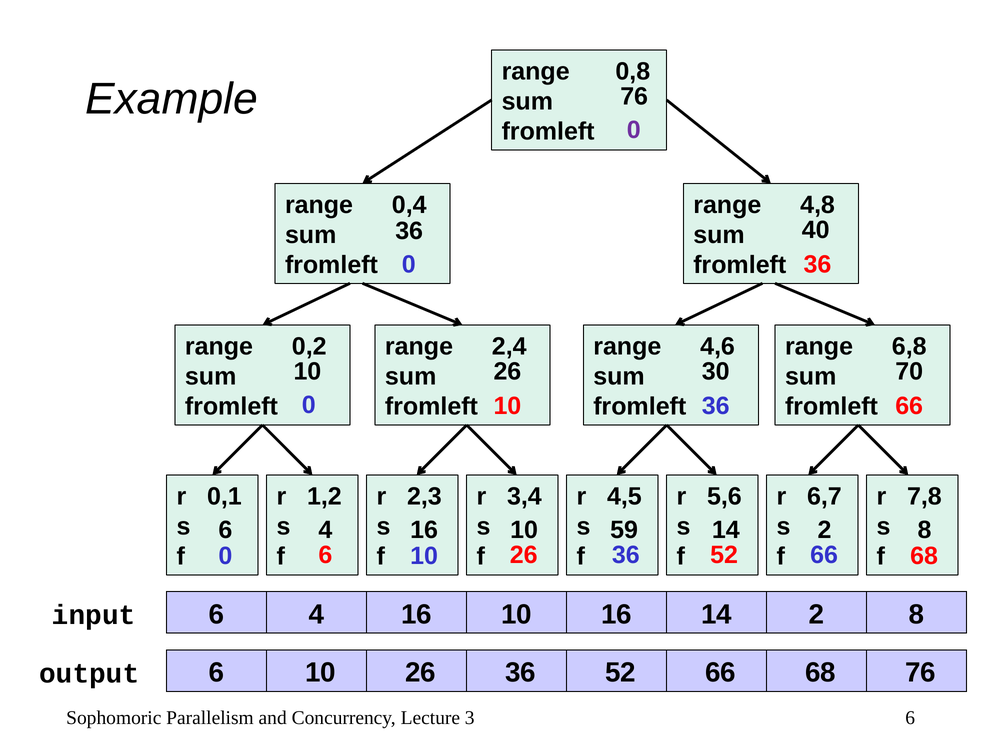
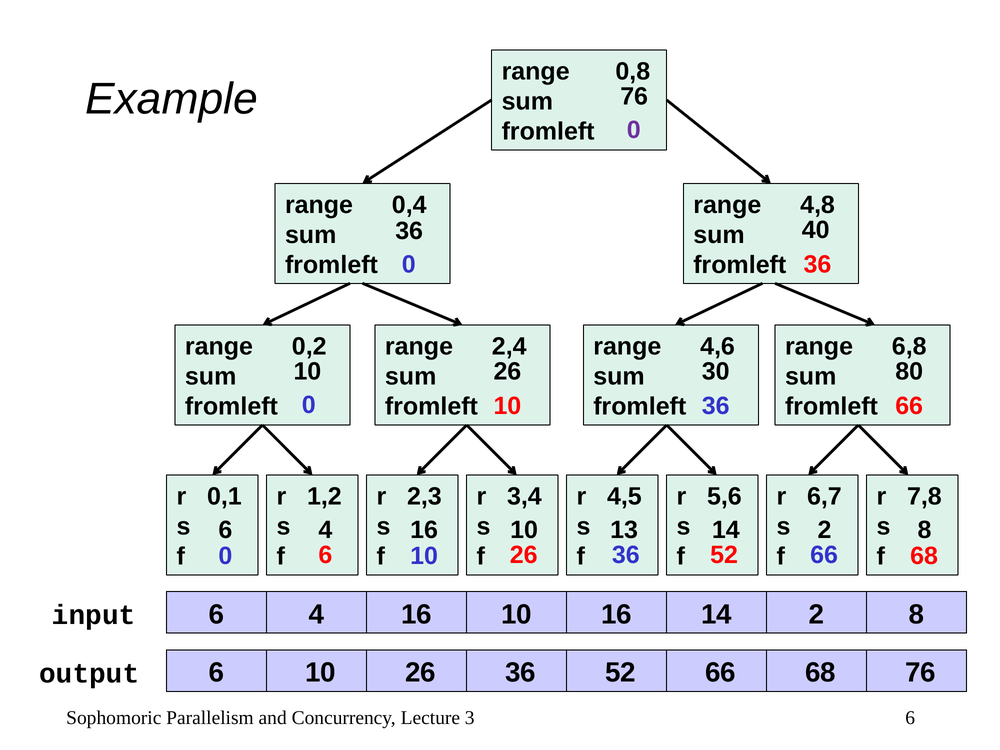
70: 70 -> 80 (909, 372)
59: 59 -> 13 (624, 530)
